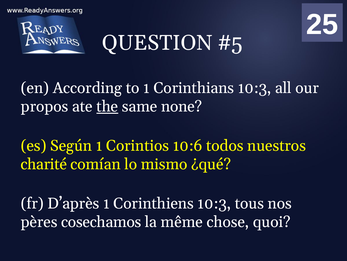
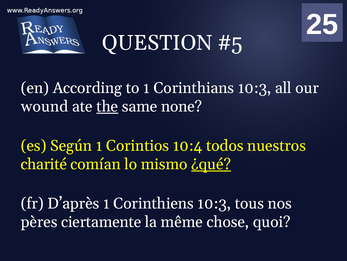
propos: propos -> wound (45, 106)
10:6: 10:6 -> 10:4 (188, 145)
¿qué underline: none -> present (211, 164)
cosechamos: cosechamos -> ciertamente (101, 221)
